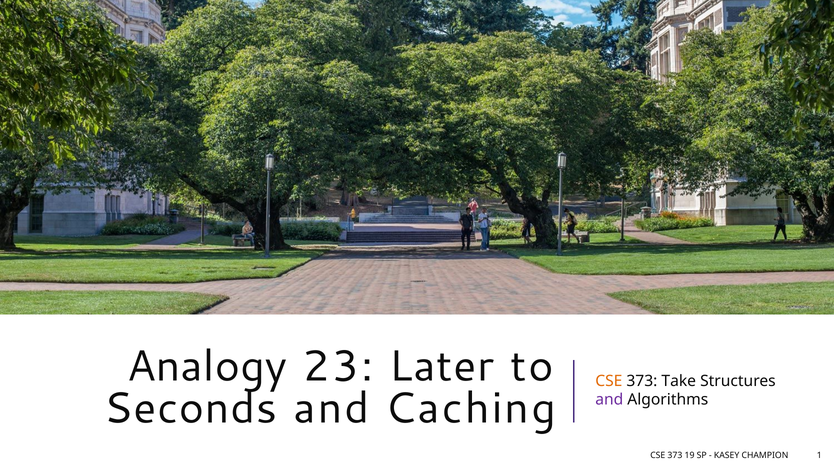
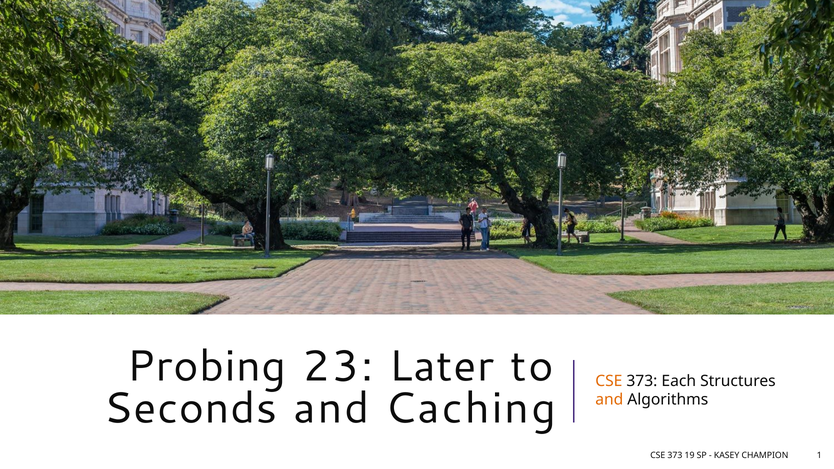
Analogy: Analogy -> Probing (207, 367)
Take: Take -> Each (679, 381)
and colour: purple -> orange (609, 400)
